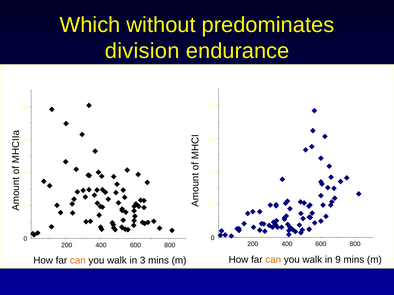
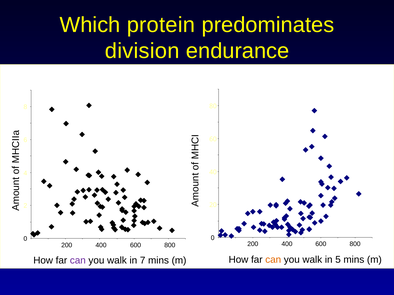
without: without -> protein (161, 25)
can colour: orange -> purple (78, 261)
3: 3 -> 7 (143, 261)
9: 9 -> 5 (338, 260)
